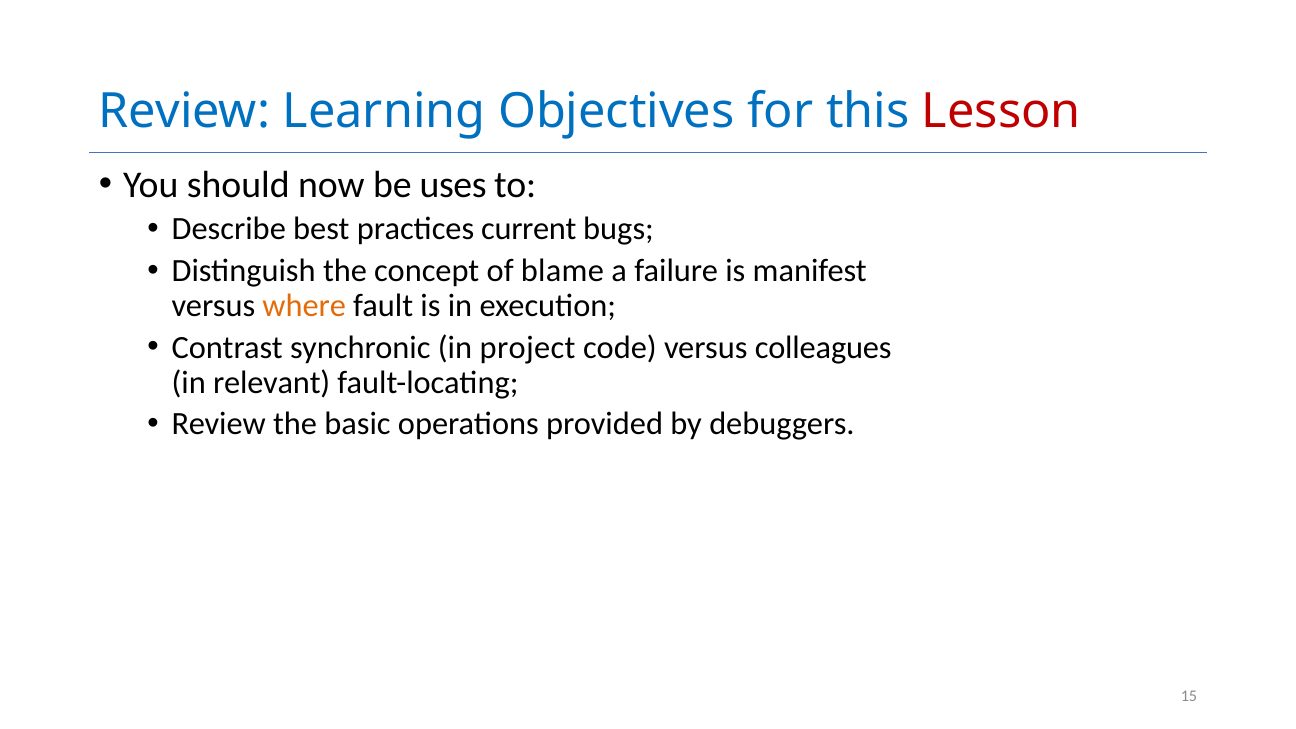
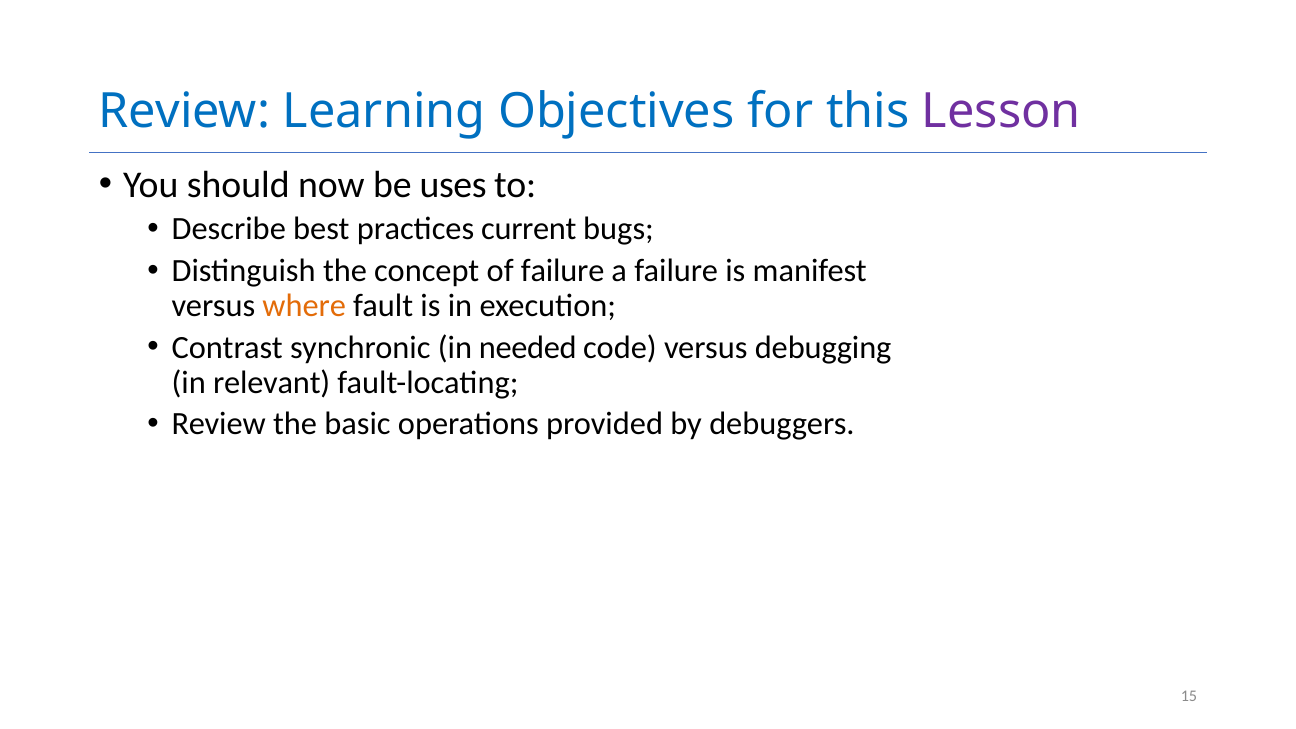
Lesson colour: red -> purple (1001, 111)
of blame: blame -> failure (563, 271)
project: project -> needed (528, 348)
colleagues: colleagues -> debugging (823, 348)
